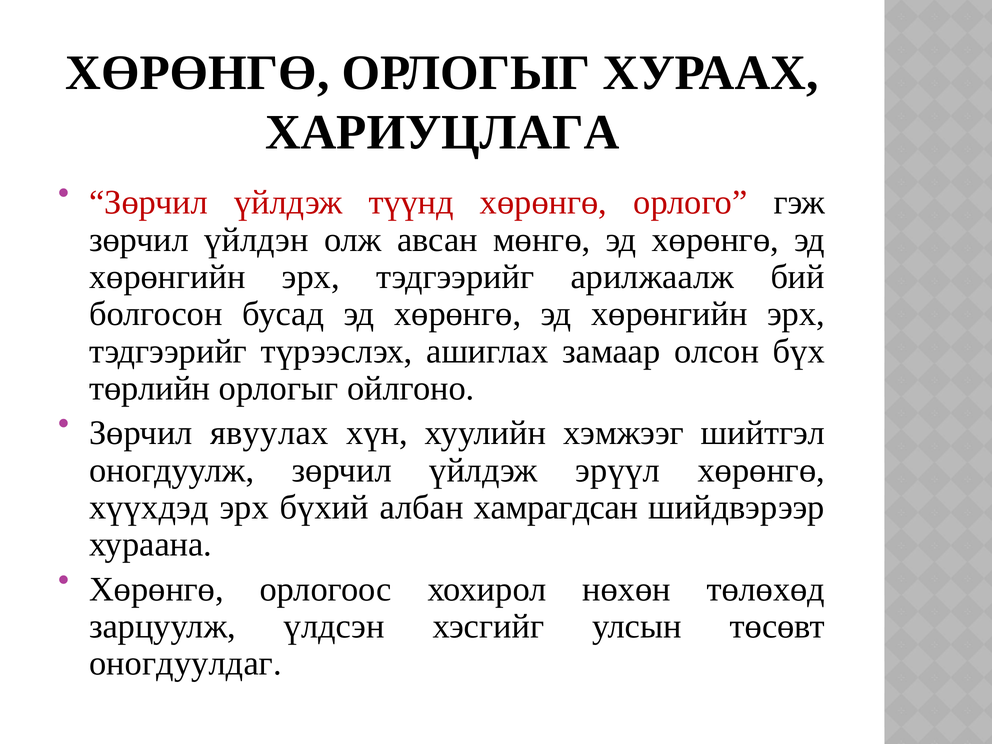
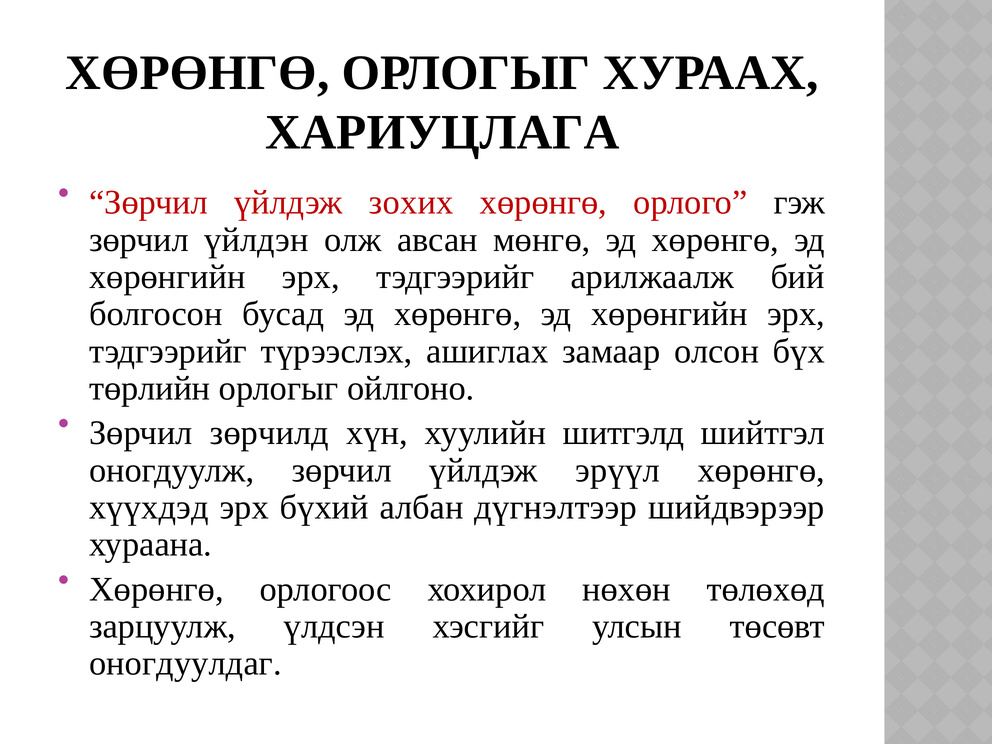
түүнд: түүнд -> зохих (411, 203)
явуулах: явуулах -> зөрчилд (269, 433)
хэмжээг: хэмжээг -> шитгэлд (624, 433)
хамрагдсан: хамрагдсан -> дүгнэлтээр (556, 507)
